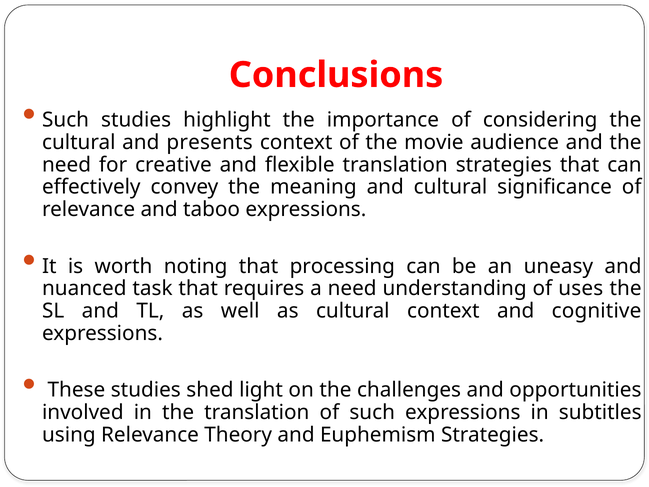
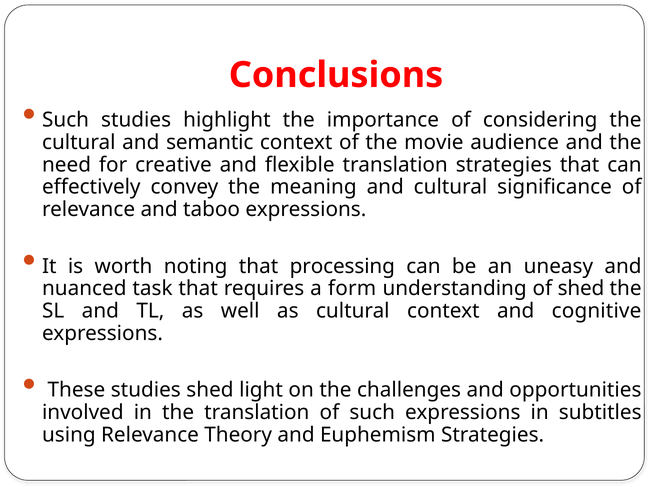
presents: presents -> semantic (210, 142)
a need: need -> form (352, 288)
of uses: uses -> shed (581, 288)
